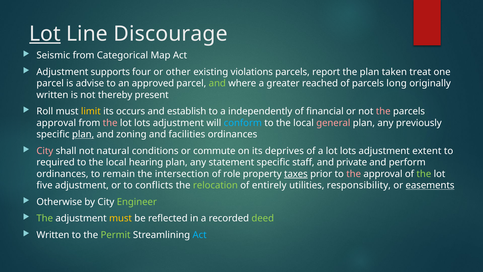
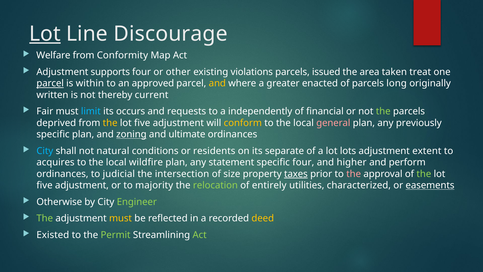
Seismic: Seismic -> Welfare (53, 55)
Categorical: Categorical -> Conformity (122, 55)
report: report -> issued (326, 72)
the plan: plan -> area (370, 72)
parcel underline: none -> present (50, 83)
advise: advise -> within (90, 83)
and colour: light green -> yellow (217, 83)
reached: reached -> enacted (320, 83)
present: present -> current (152, 95)
Roll: Roll -> Fair (45, 111)
limit colour: yellow -> light blue (91, 111)
establish: establish -> requests (187, 111)
the colour: pink -> light green (383, 111)
approval: approval -> deprived (56, 123)
the colour: pink -> yellow (110, 123)
lots: lots -> five (142, 123)
conform colour: light blue -> yellow (243, 123)
plan underline: present -> none (83, 134)
zoning underline: none -> present (131, 134)
facilities: facilities -> ultimate (187, 134)
City colour: pink -> light blue (45, 151)
commute: commute -> residents (214, 151)
deprives: deprives -> separate (284, 151)
required: required -> acquires (56, 162)
hearing: hearing -> wildfire (146, 162)
specific staff: staff -> four (303, 162)
private: private -> higher (352, 162)
remain: remain -> judicial (119, 174)
role: role -> size (232, 174)
conflicts: conflicts -> majority (154, 185)
responsibility: responsibility -> characterized (359, 185)
deed colour: light green -> yellow (263, 218)
Written: Written -> Existed (53, 235)
Act colour: light blue -> light green (200, 235)
